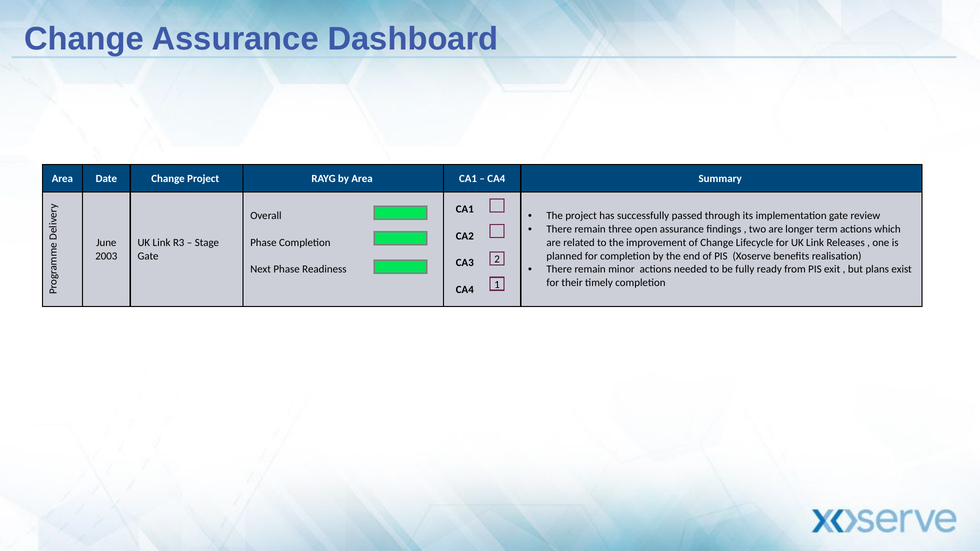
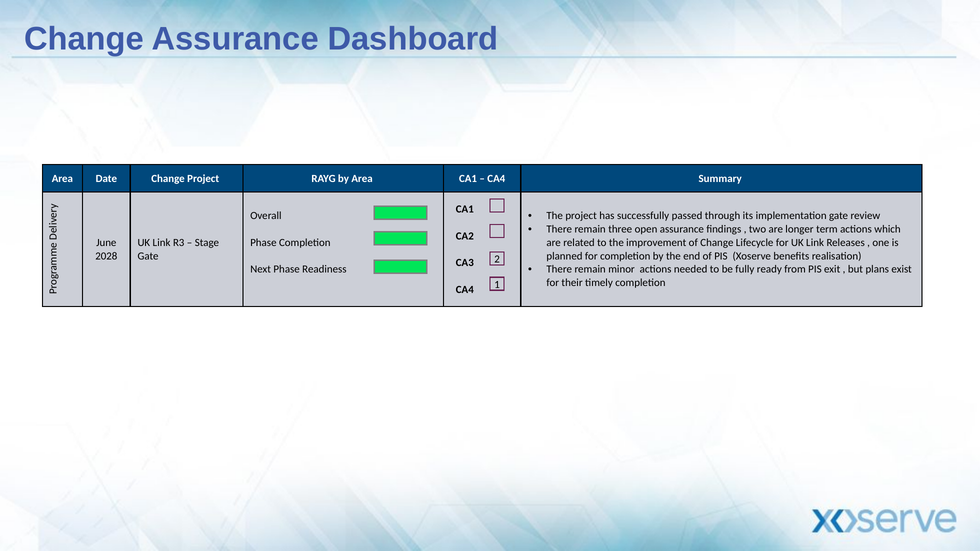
2003: 2003 -> 2028 (106, 256)
